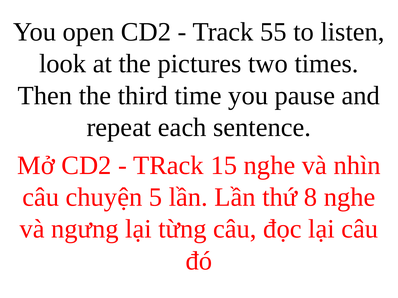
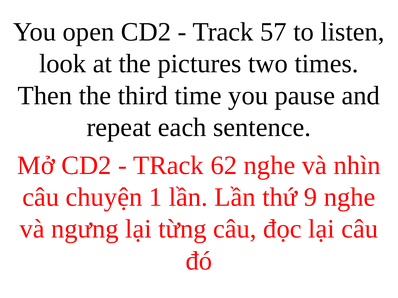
55: 55 -> 57 (273, 32)
15: 15 -> 62 (224, 166)
5: 5 -> 1 (156, 198)
8: 8 -> 9 (311, 198)
